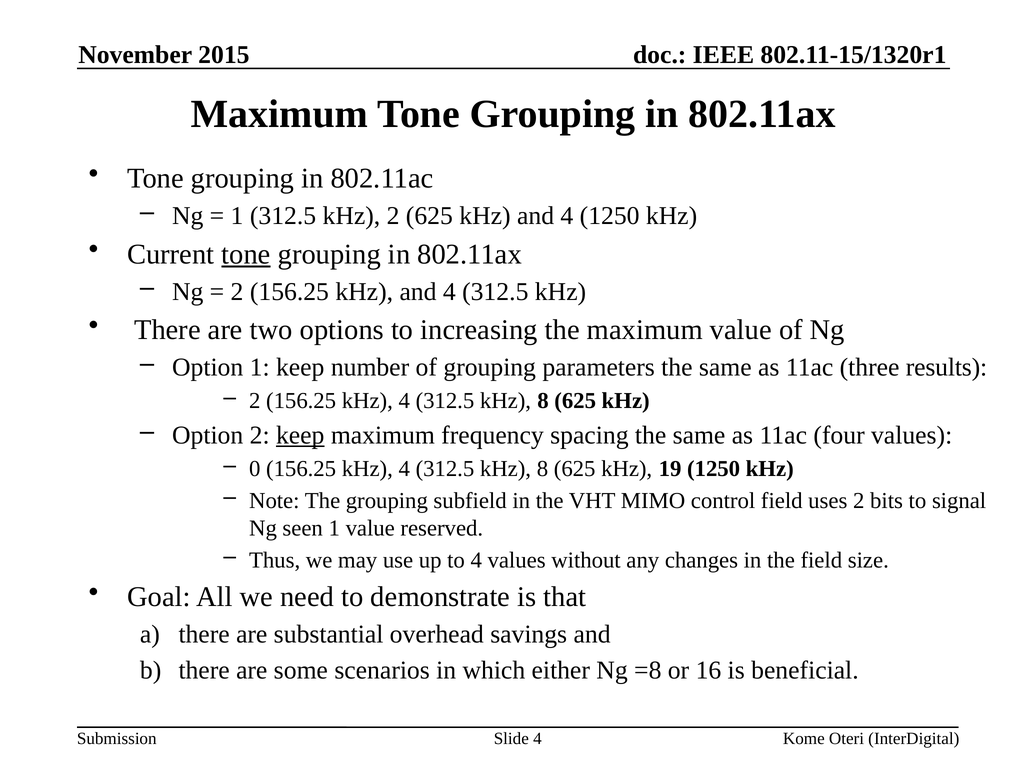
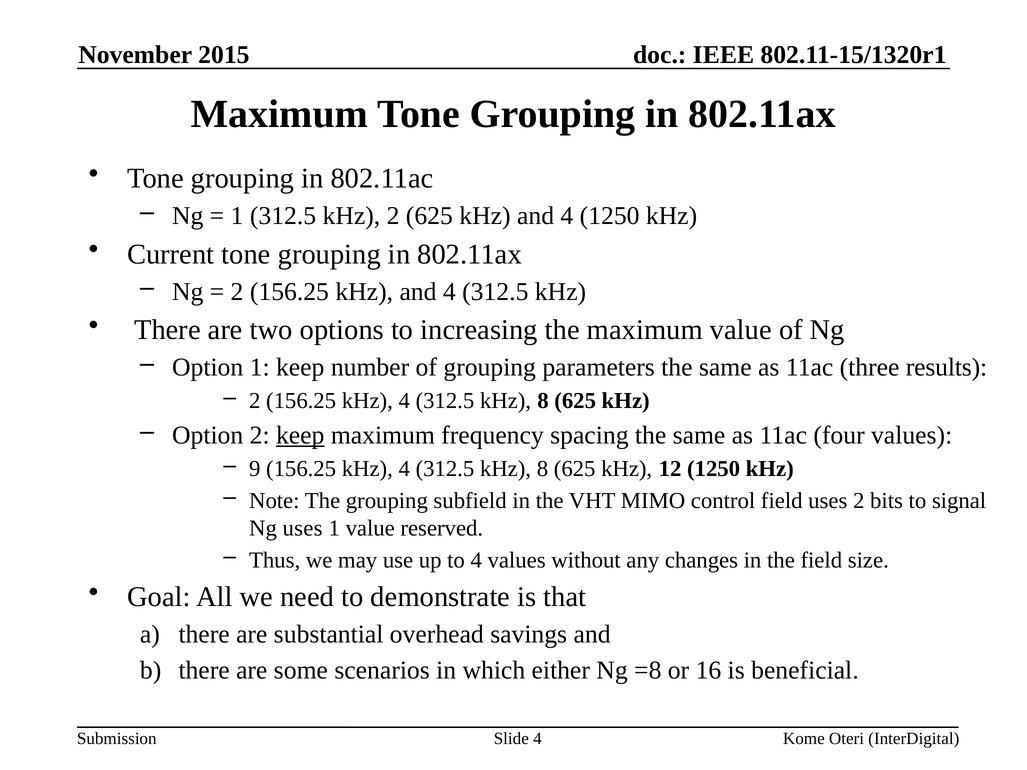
tone underline: present -> none (246, 254)
0: 0 -> 9 (255, 469)
19: 19 -> 12 (670, 469)
Ng seen: seen -> uses (303, 528)
